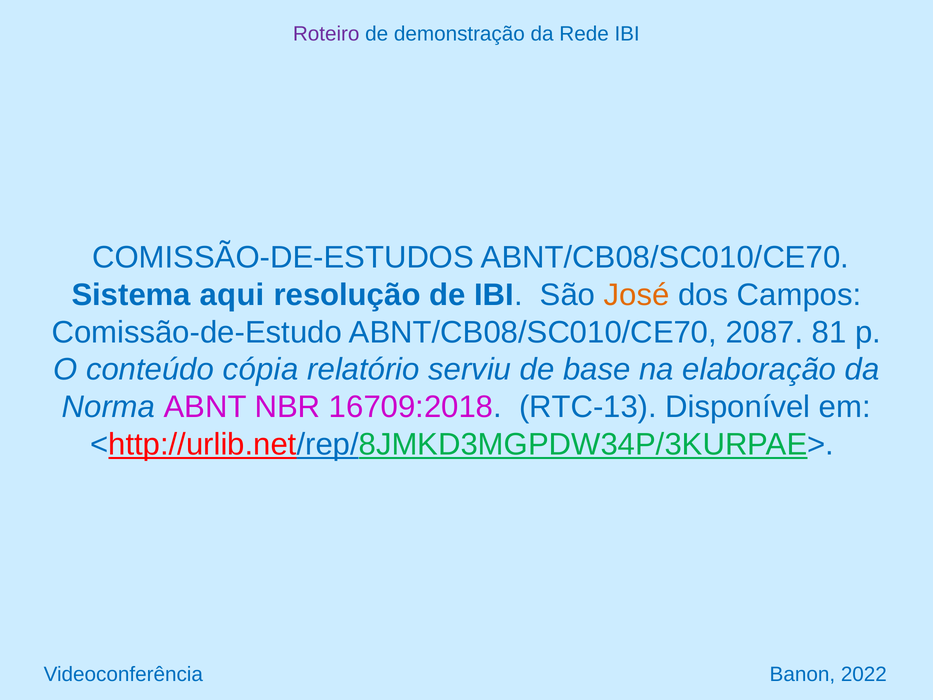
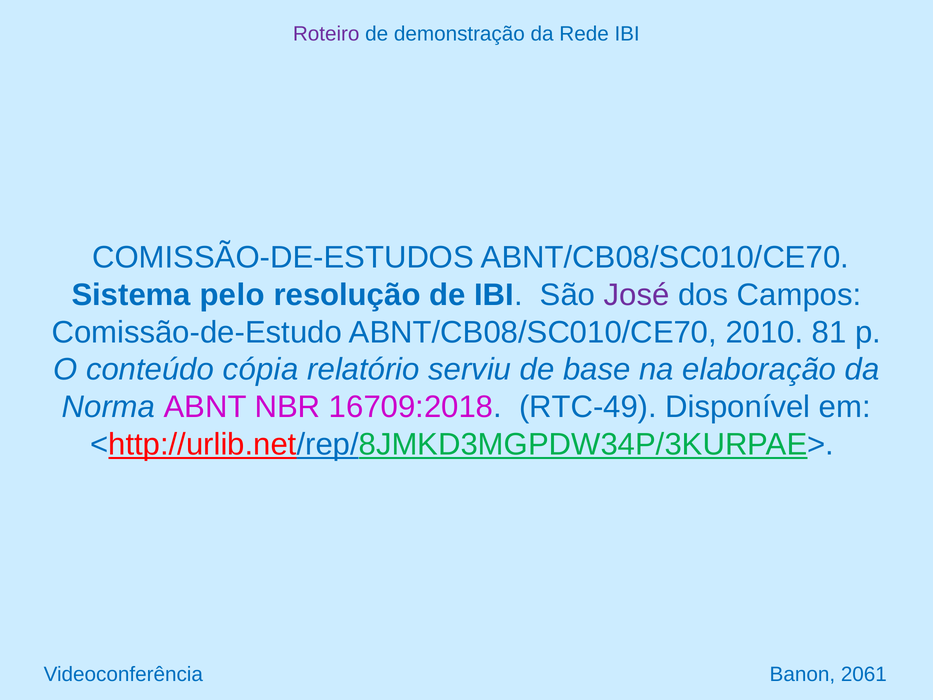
aqui: aqui -> pelo (232, 295)
José colour: orange -> purple (637, 295)
2087: 2087 -> 2010 (764, 332)
RTC-13: RTC-13 -> RTC-49 (588, 407)
2022: 2022 -> 2061 (864, 674)
